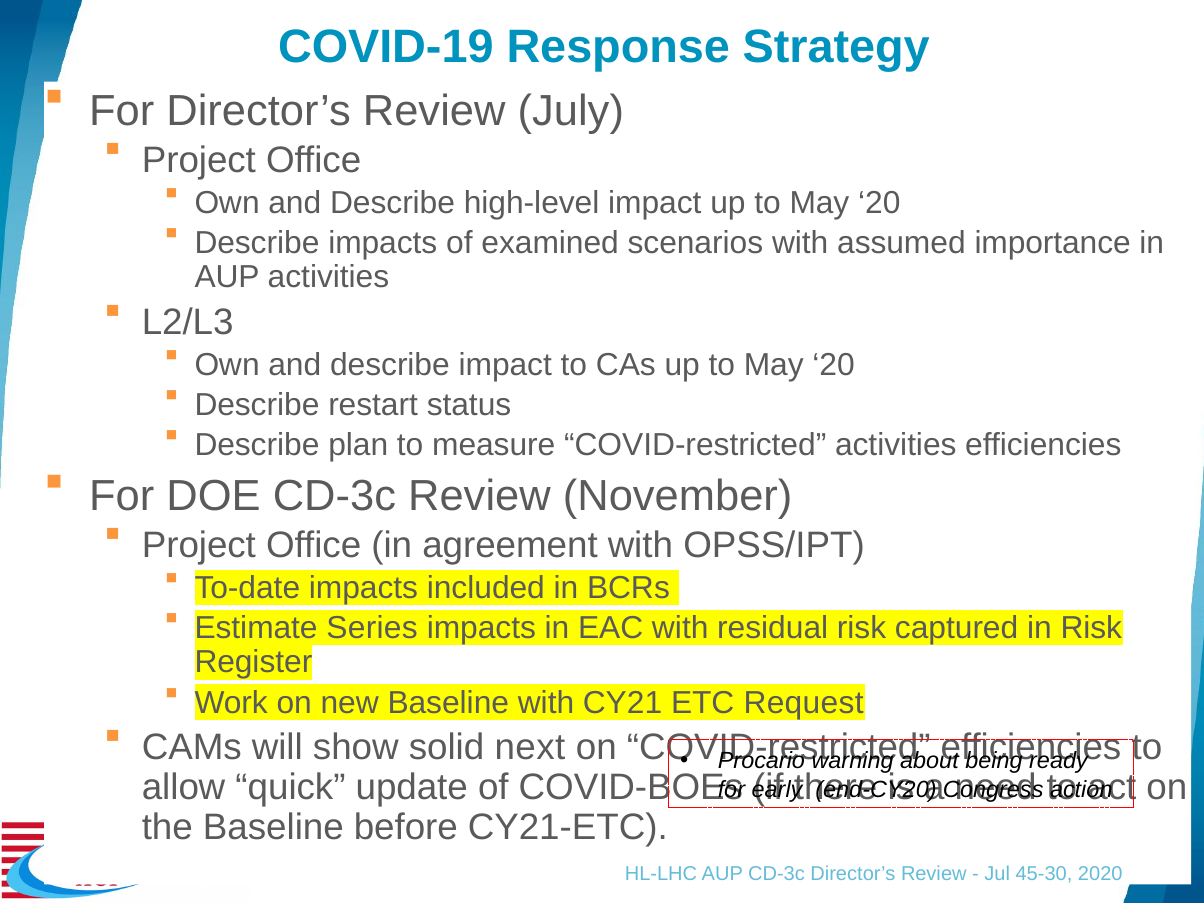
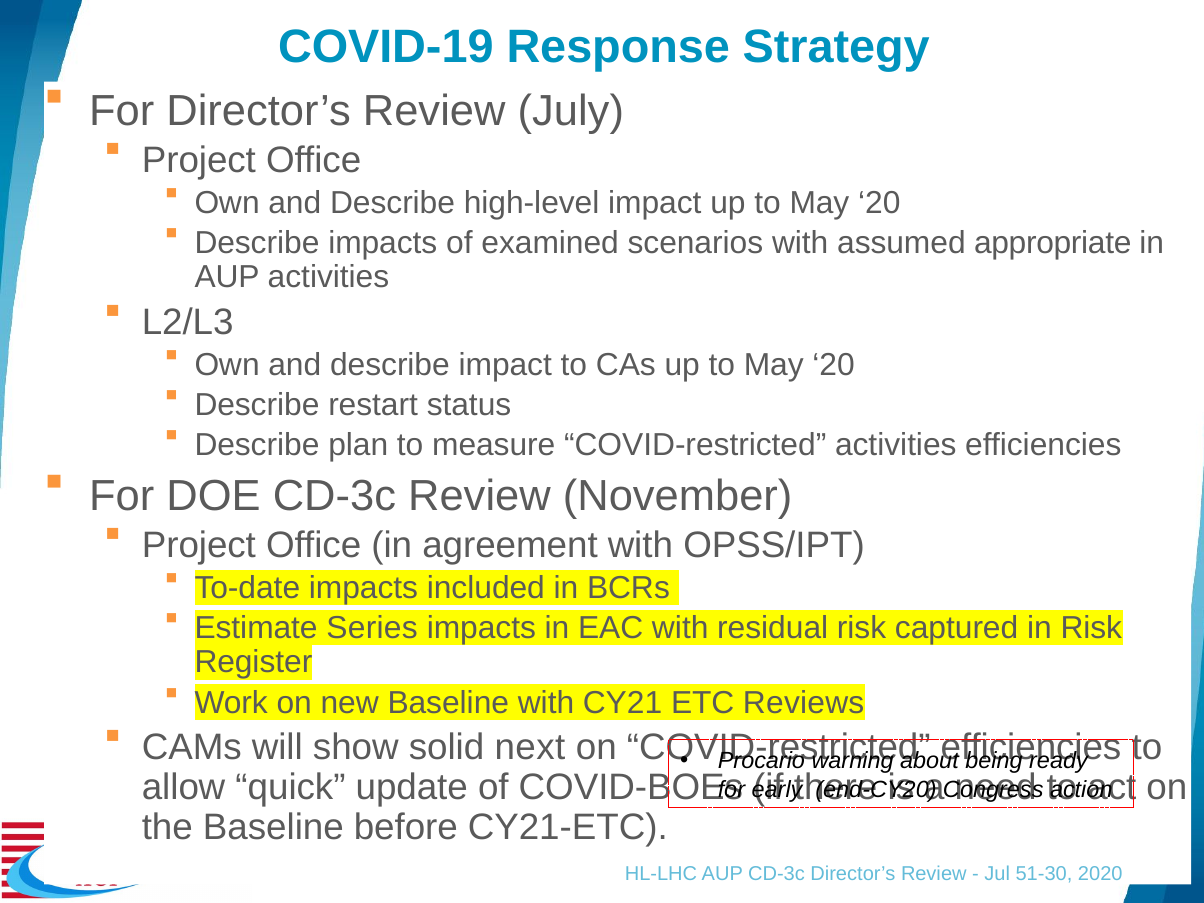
importance: importance -> appropriate (1053, 243)
Request: Request -> Reviews (804, 703)
45-30: 45-30 -> 51-30 (1044, 874)
